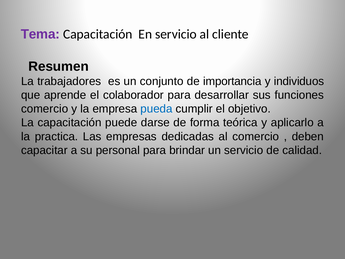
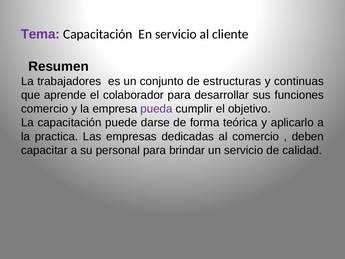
importancia: importancia -> estructuras (232, 81)
individuos: individuos -> continuas (299, 81)
pueda colour: blue -> purple (156, 109)
